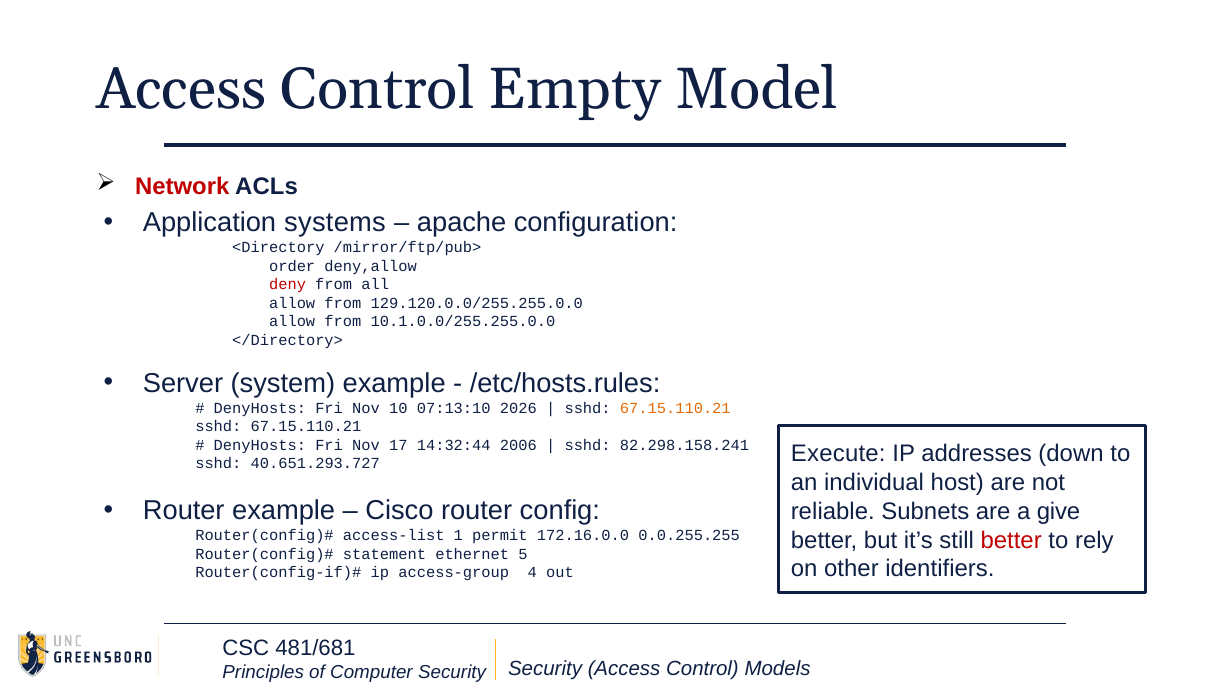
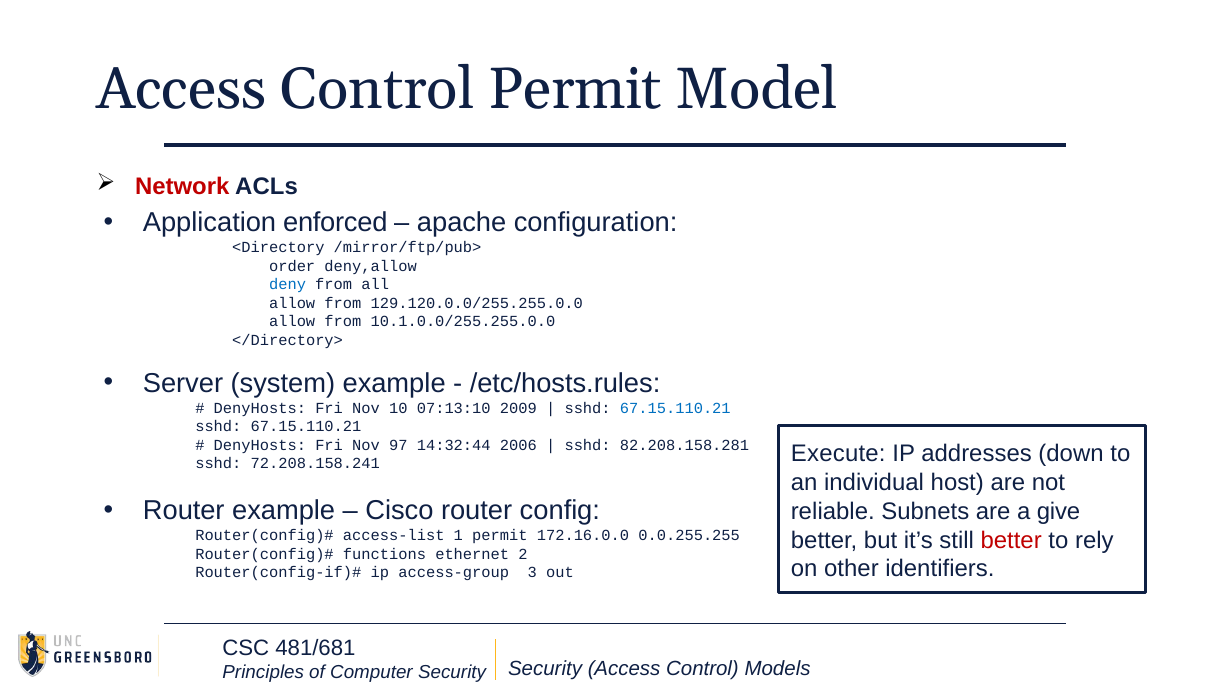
Control Empty: Empty -> Permit (575, 89)
systems: systems -> enforced (335, 223)
deny colour: red -> blue (288, 284)
2026: 2026 -> 2009 (518, 408)
67.15.110.21 colour: orange -> blue (675, 408)
17: 17 -> 97 (398, 445)
82.298.158.241: 82.298.158.241 -> 82.208.158.281 (685, 445)
40.651.293.727: 40.651.293.727 -> 72.208.158.241 (315, 464)
statement: statement -> functions (385, 554)
5: 5 -> 2 (523, 554)
4: 4 -> 3 (532, 573)
